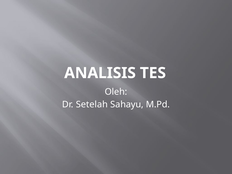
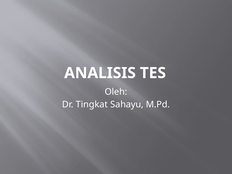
Setelah: Setelah -> Tingkat (92, 104)
